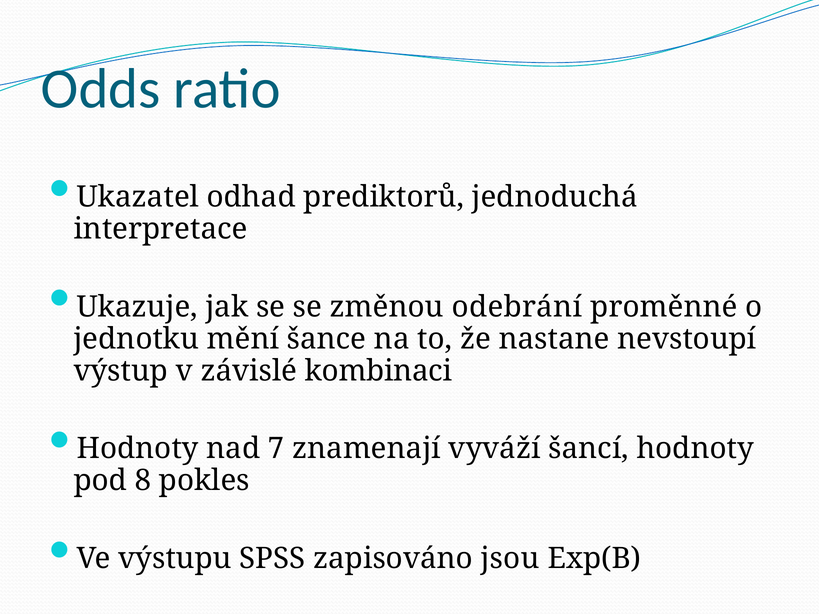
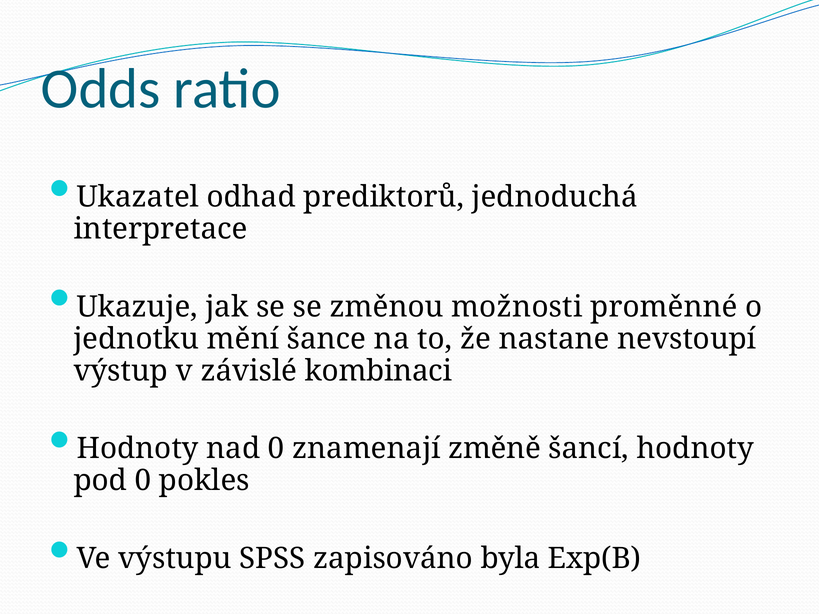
odebrání: odebrání -> možnosti (517, 307)
nad 7: 7 -> 0 (276, 449)
vyváží: vyváží -> změně (495, 449)
pod 8: 8 -> 0 (143, 481)
jsou: jsou -> byla (510, 559)
